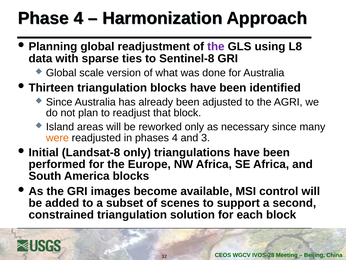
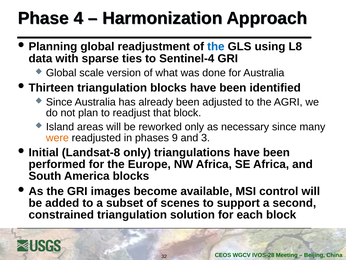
the colour: purple -> blue (216, 47)
Sentinel-8: Sentinel-8 -> Sentinel-4 (187, 58)
phases 4: 4 -> 9 (175, 137)
